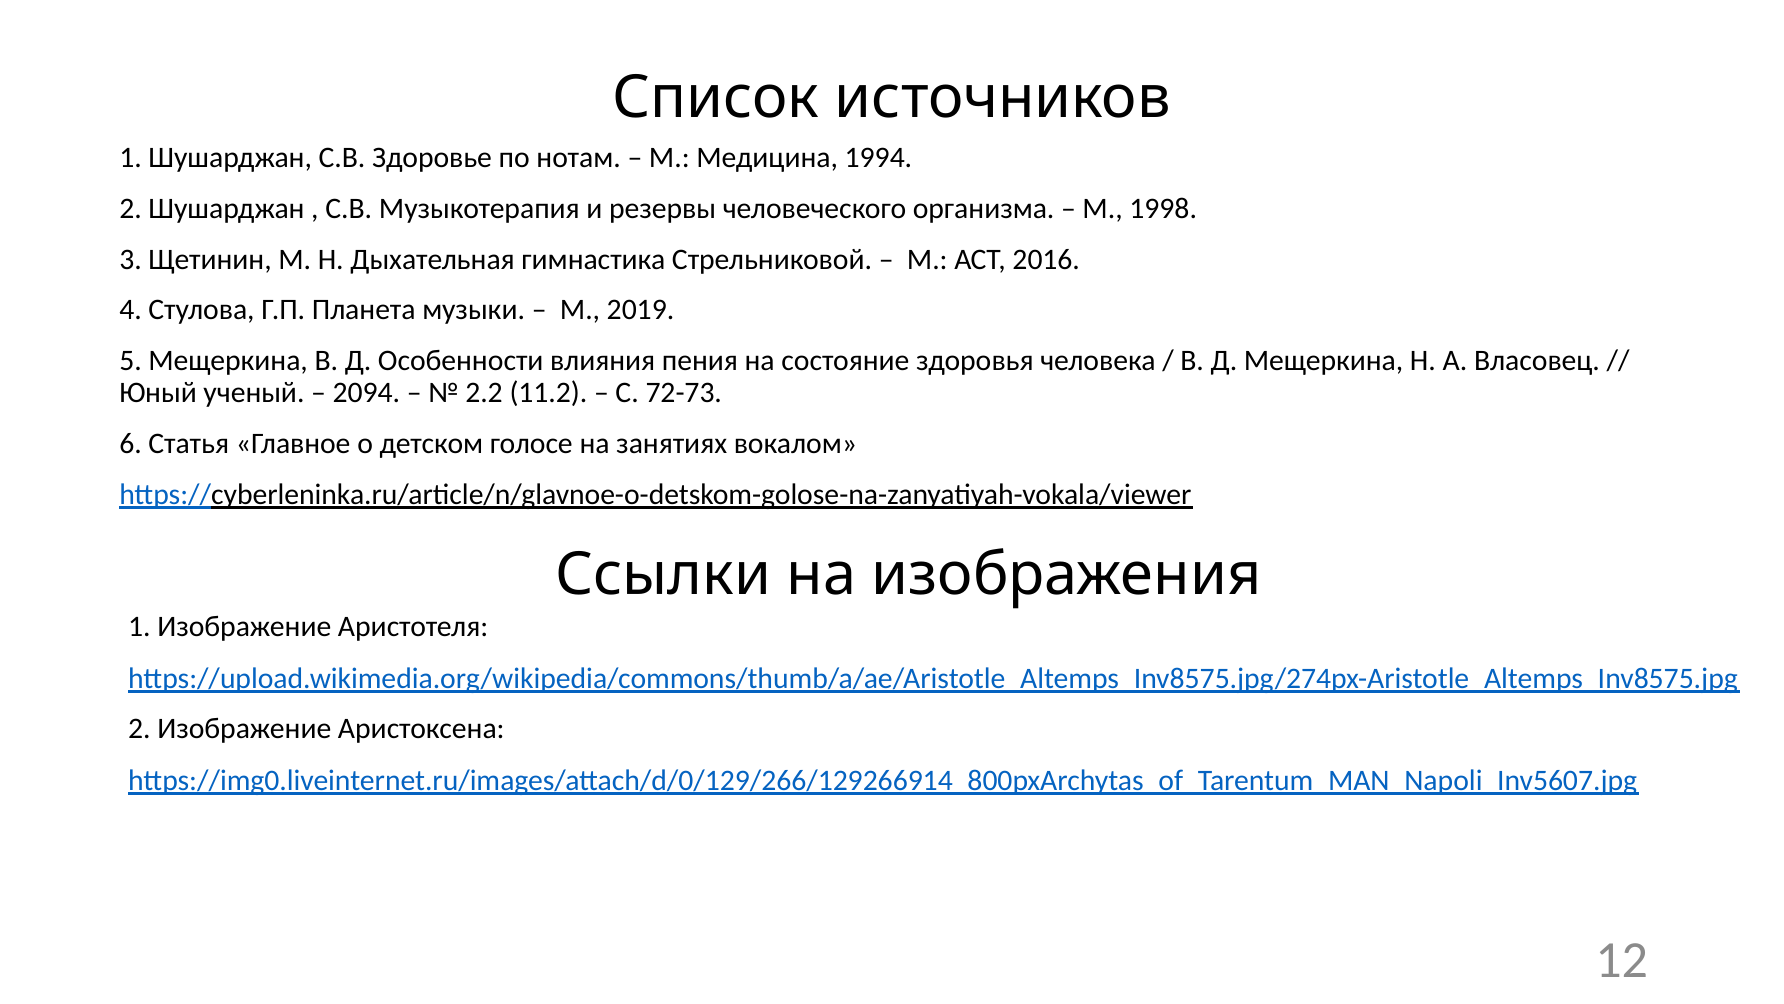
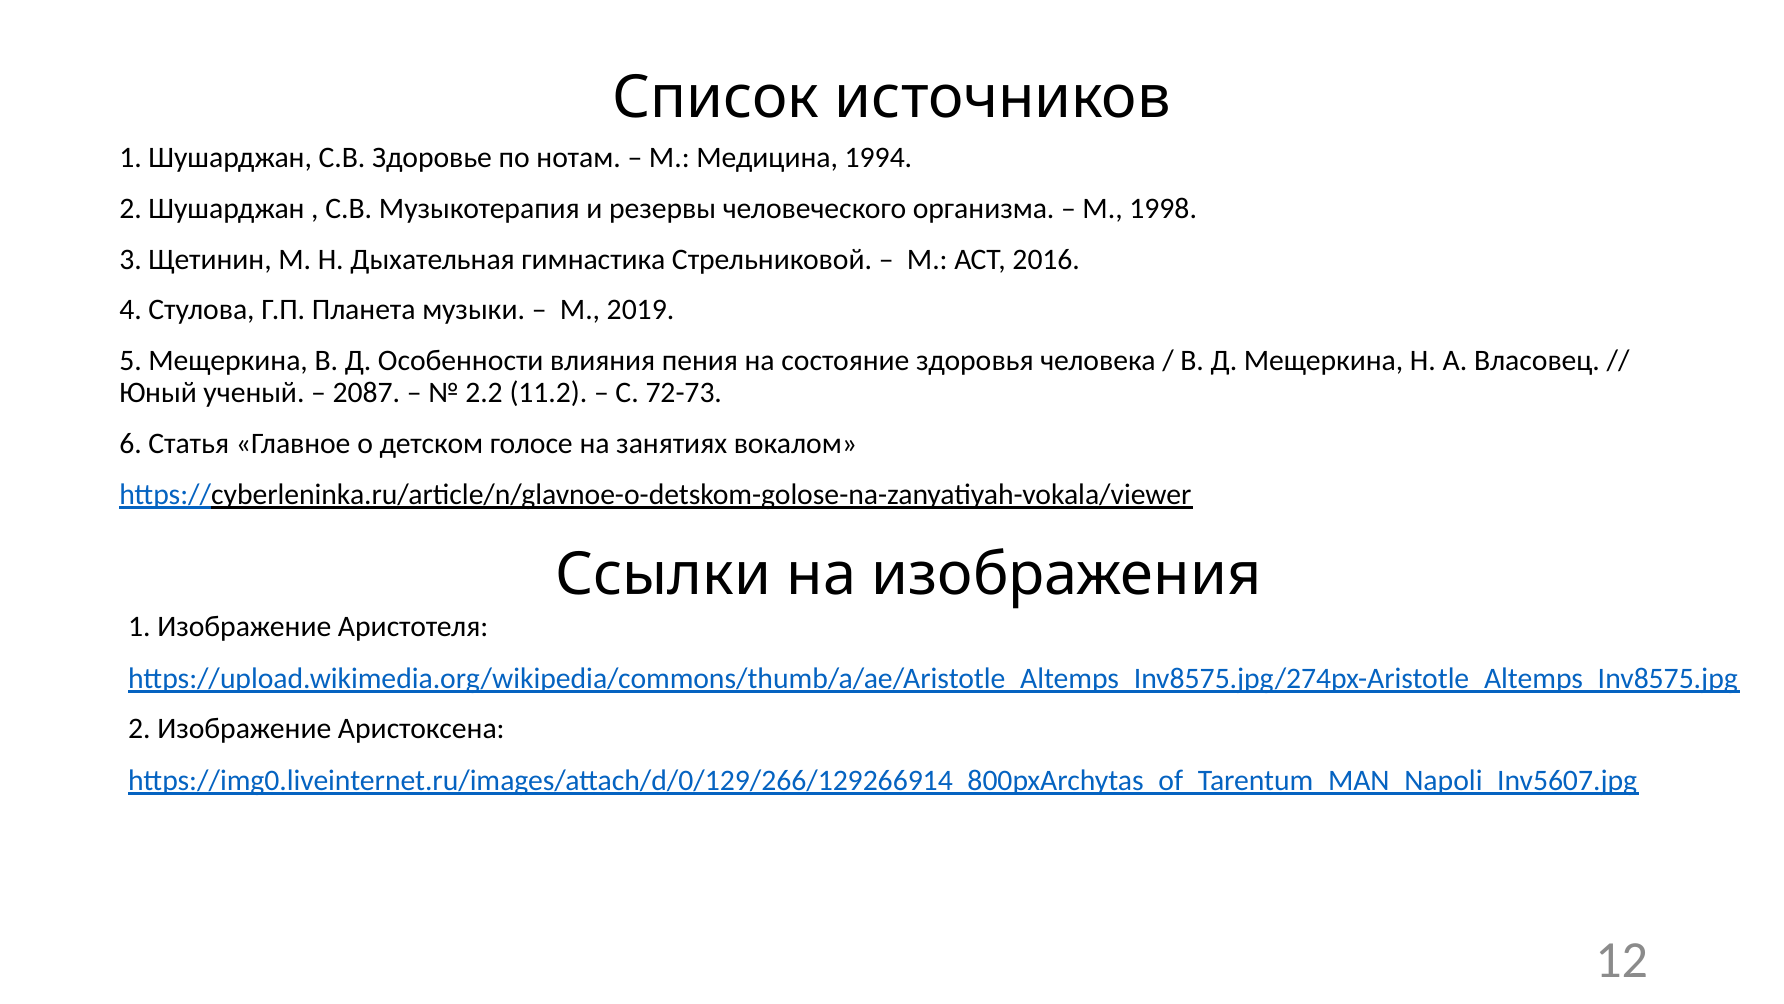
2094: 2094 -> 2087 (366, 393)
